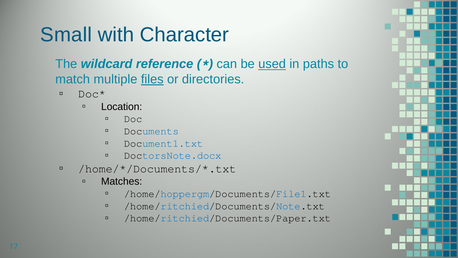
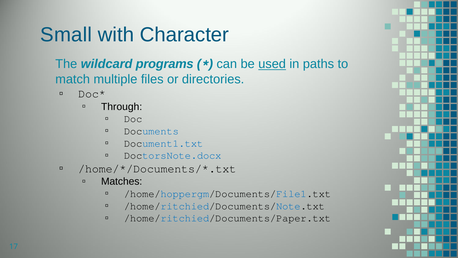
reference: reference -> programs (165, 64)
files underline: present -> none (152, 79)
Location: Location -> Through (122, 107)
